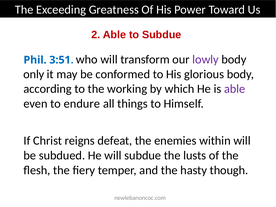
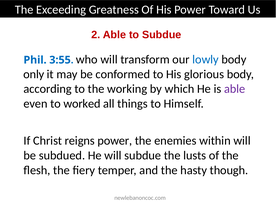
3:51: 3:51 -> 3:55 (60, 60)
lowly colour: purple -> blue (206, 59)
endure: endure -> worked (82, 104)
reigns defeat: defeat -> power (115, 141)
